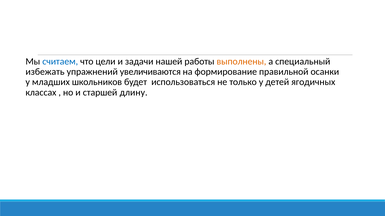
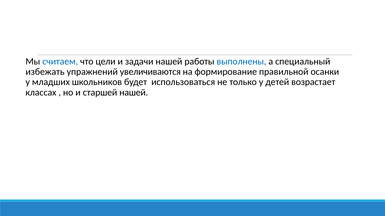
выполнены colour: orange -> blue (241, 61)
ягодичных: ягодичных -> возрастает (313, 82)
старшей длину: длину -> нашей (134, 93)
